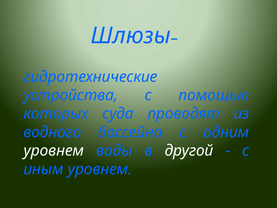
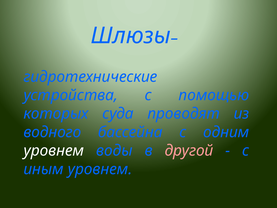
другой colour: white -> pink (189, 150)
